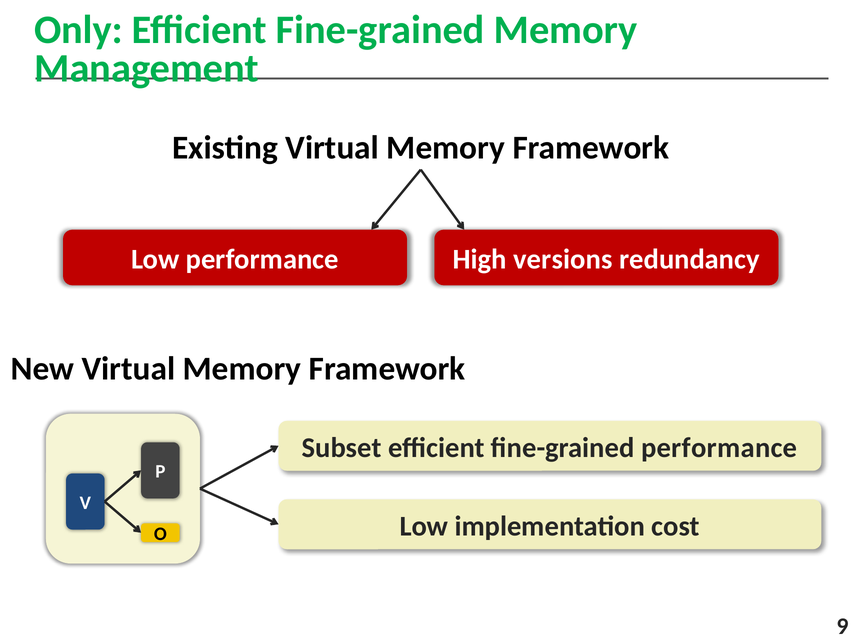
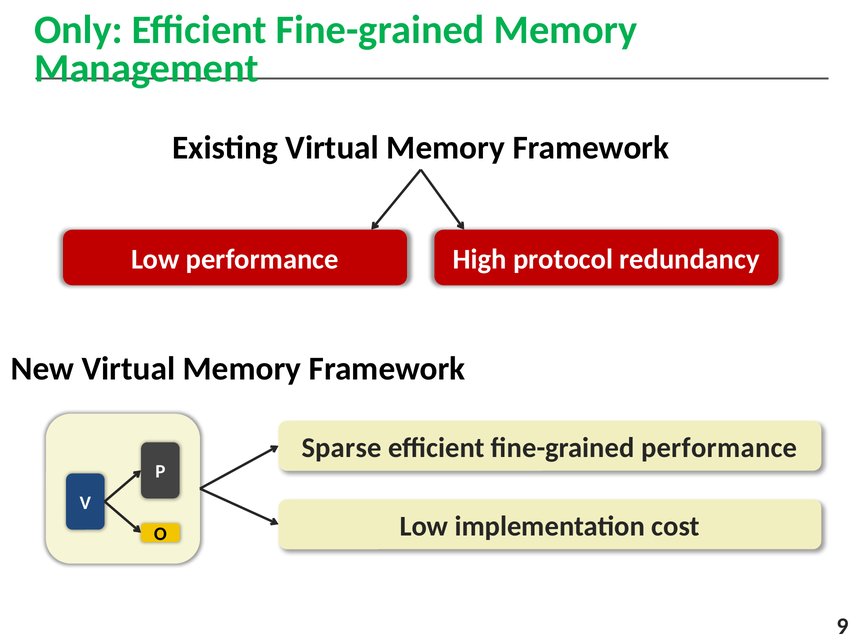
versions: versions -> protocol (563, 260)
Subset: Subset -> Sparse (342, 448)
